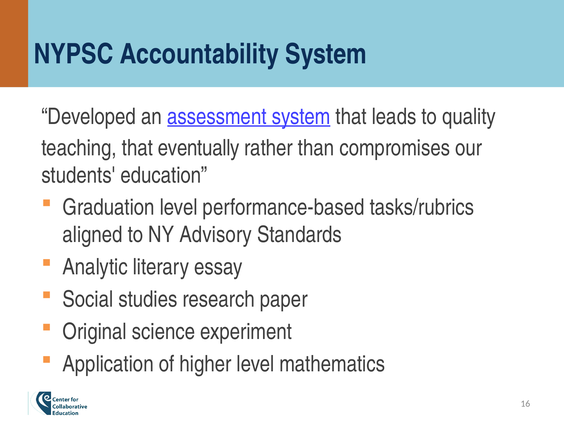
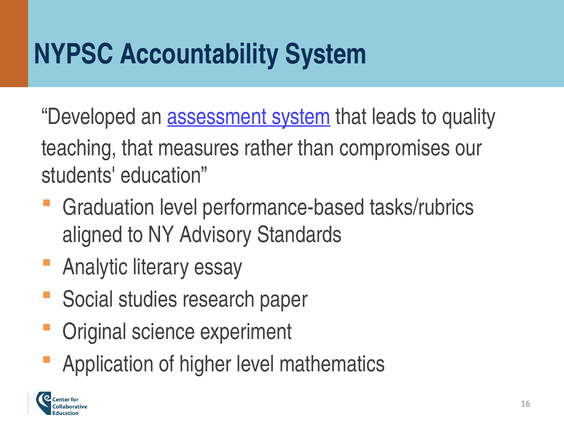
eventually: eventually -> measures (199, 148)
